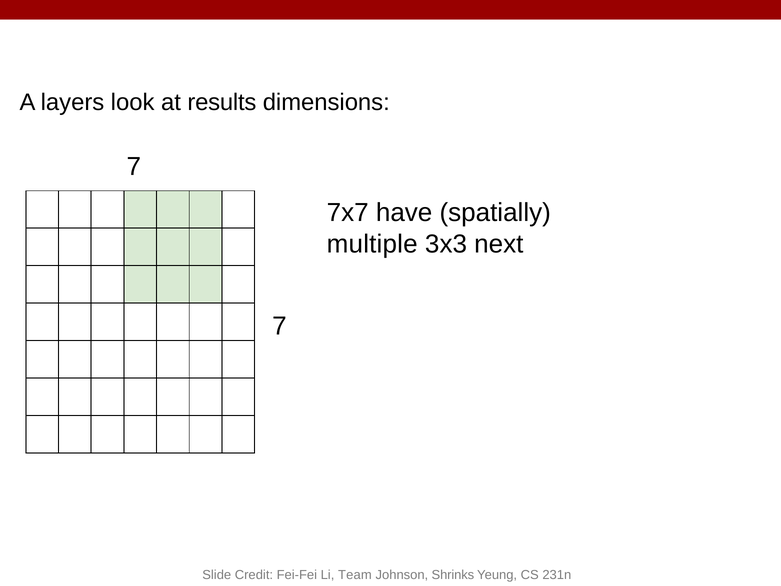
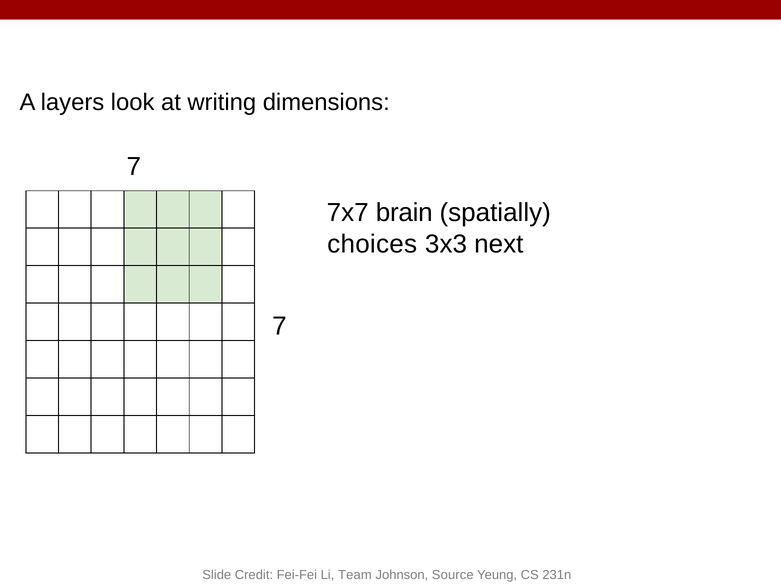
results: results -> writing (222, 102)
have: have -> brain (404, 213)
multiple: multiple -> choices (372, 244)
Shrinks: Shrinks -> Source (453, 575)
